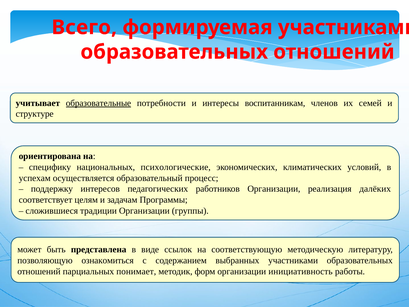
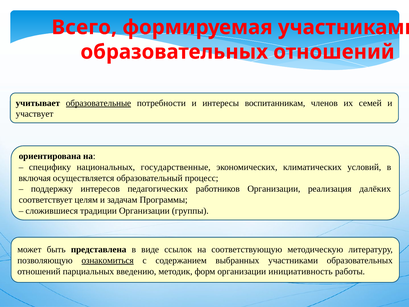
структуре: структуре -> участвует (35, 114)
психологические: психологические -> государственные (176, 167)
успехам: успехам -> включая (35, 178)
ознакомиться underline: none -> present (108, 260)
понимает: понимает -> введению (136, 271)
